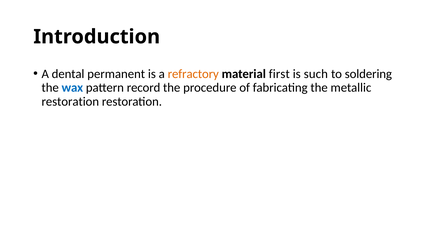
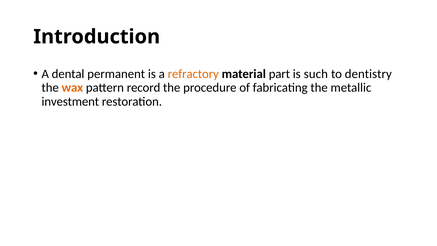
first: first -> part (279, 74)
soldering: soldering -> dentistry (368, 74)
wax colour: blue -> orange (72, 88)
restoration: restoration -> investment (70, 101)
